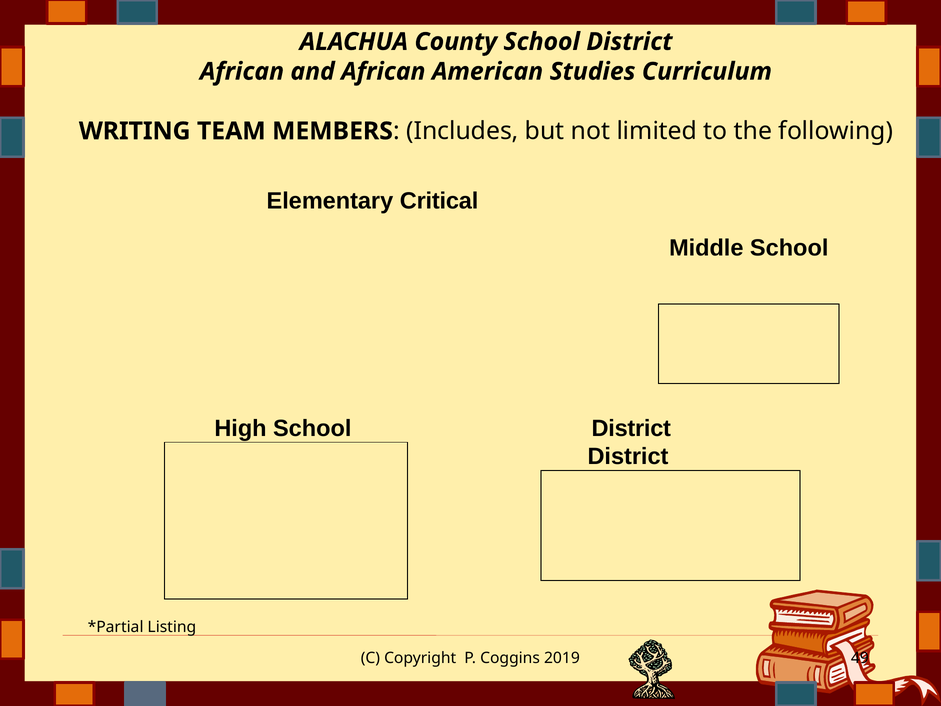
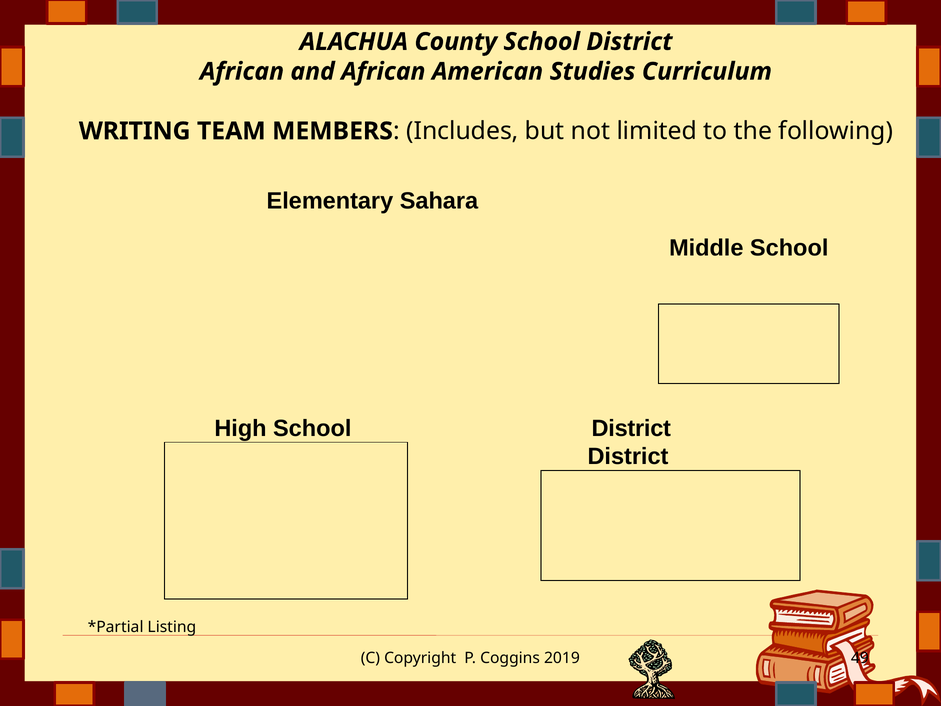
Critical: Critical -> Sahara (439, 201)
